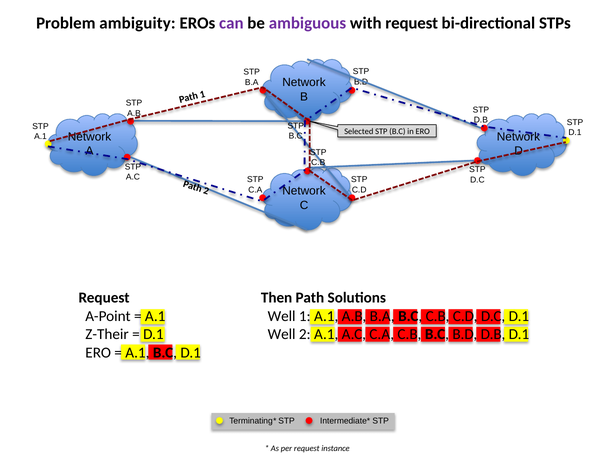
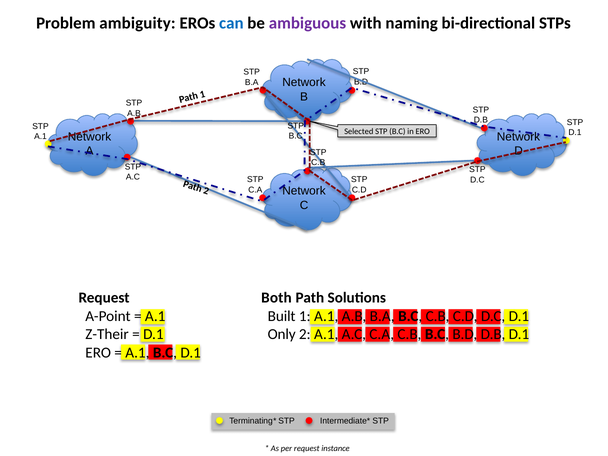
can colour: purple -> blue (231, 23)
with request: request -> naming (412, 23)
Then: Then -> Both (276, 298)
A.1 Well: Well -> Built (282, 316)
D.1 Well: Well -> Only (282, 334)
